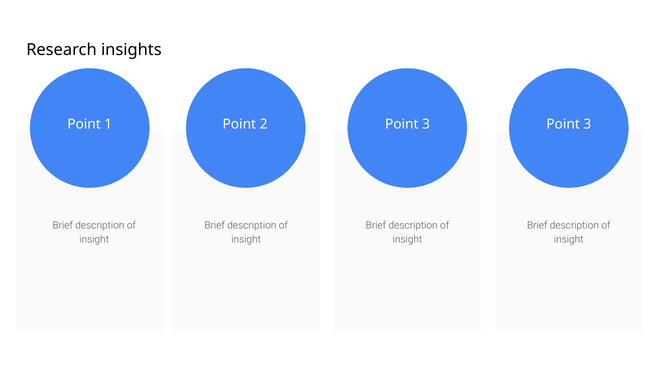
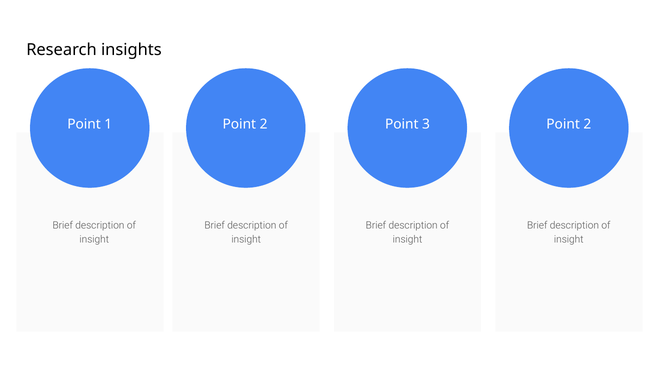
3 Point 3: 3 -> 2 (587, 124)
